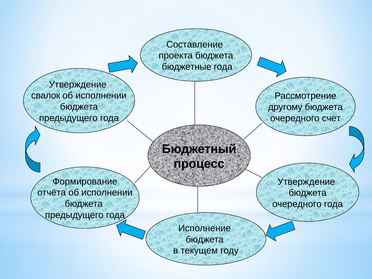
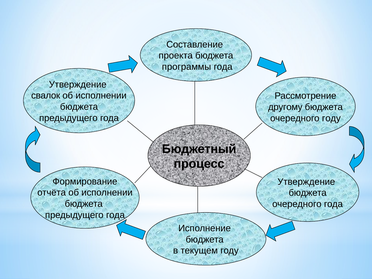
бюджетные: бюджетные -> программы (186, 67)
очередного счет: счет -> году (331, 118)
